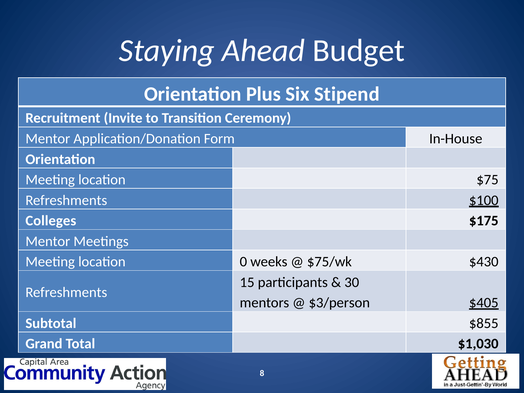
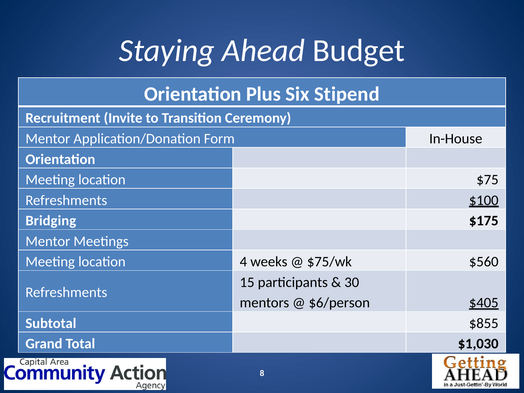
Colleges: Colleges -> Bridging (51, 221)
0: 0 -> 4 (243, 262)
$430: $430 -> $560 (484, 262)
$3/person: $3/person -> $6/person (339, 303)
